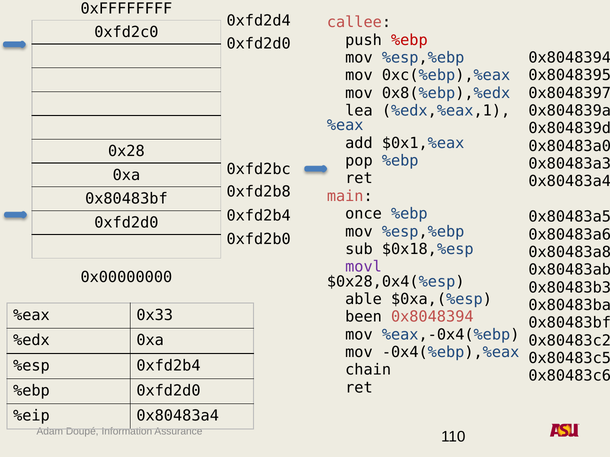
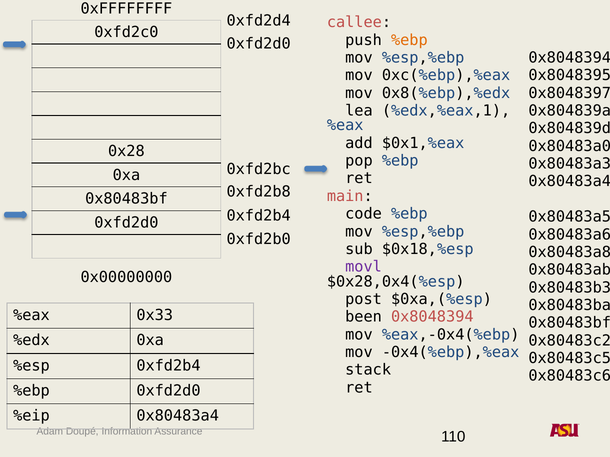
%ebp colour: red -> orange (409, 40)
once: once -> code (364, 214)
able: able -> post (364, 300)
chain: chain -> stack (368, 370)
